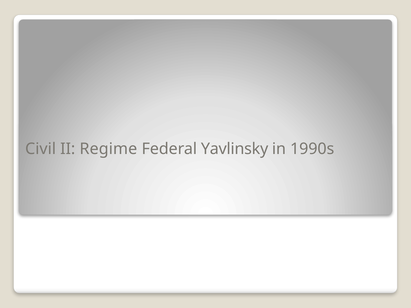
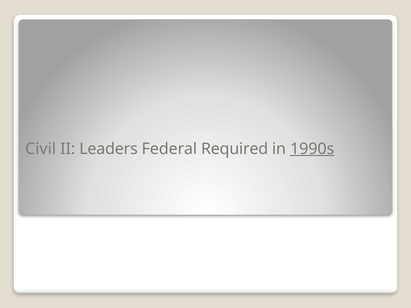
Regime: Regime -> Leaders (109, 149)
Yavlinsky: Yavlinsky -> Required (235, 149)
1990s underline: none -> present (312, 149)
